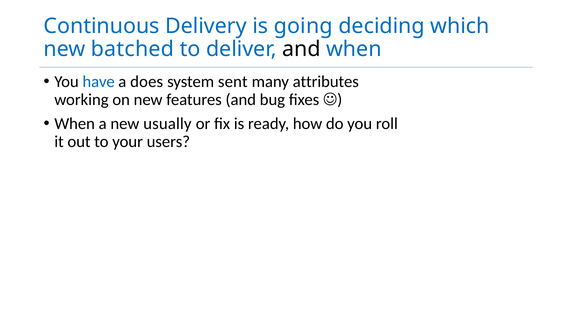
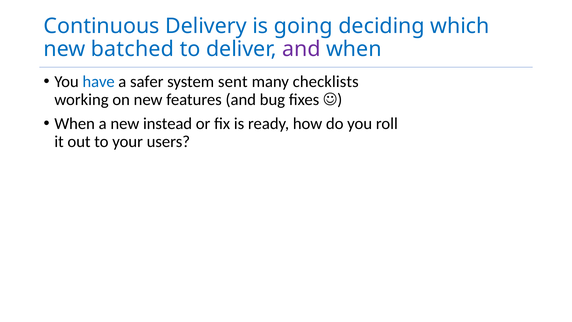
and colour: black -> purple (301, 49)
does: does -> safer (147, 81)
attributes: attributes -> checklists (326, 81)
usually: usually -> instead (168, 123)
